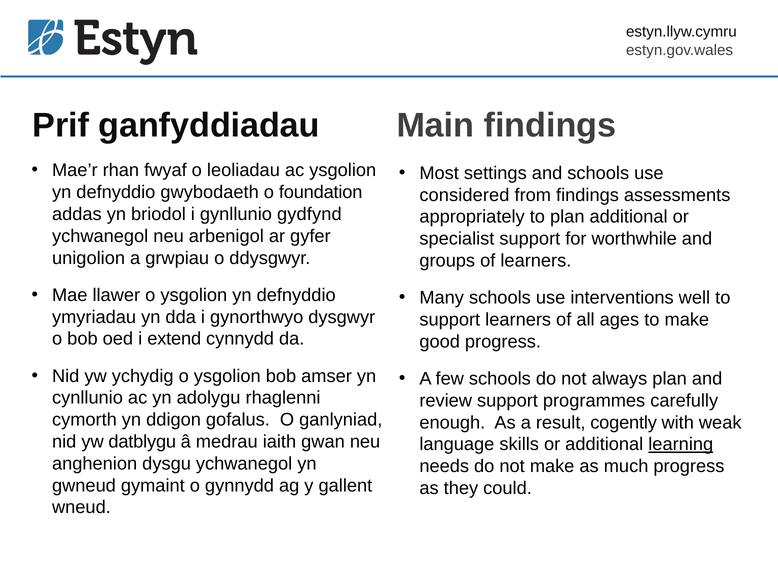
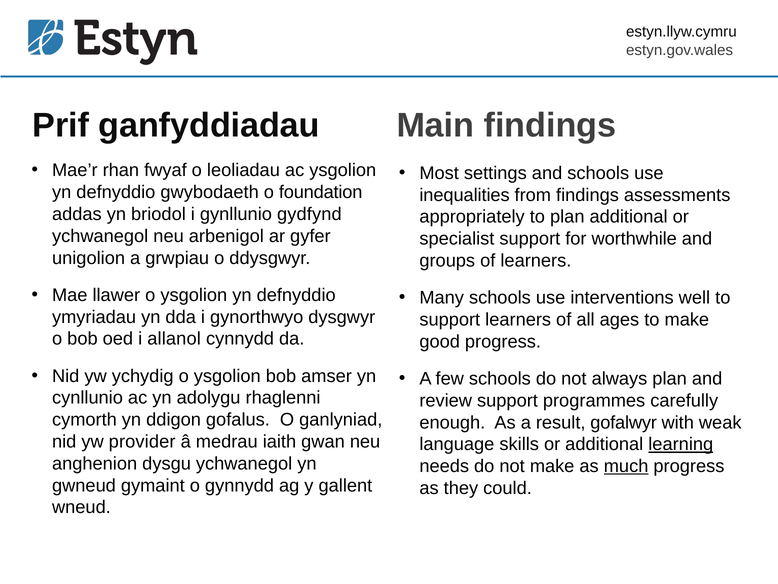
considered: considered -> inequalities (465, 195)
extend: extend -> allanol (174, 339)
cogently: cogently -> gofalwyr (624, 422)
datblygu: datblygu -> provider (142, 441)
much underline: none -> present (626, 466)
